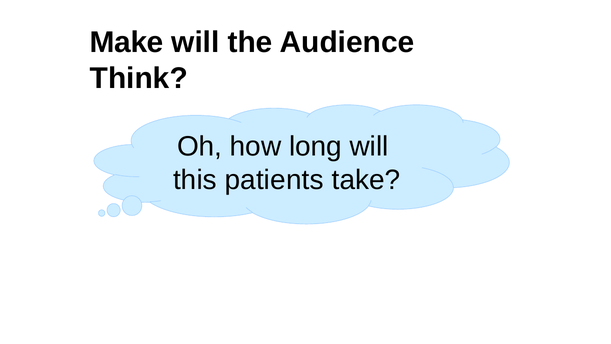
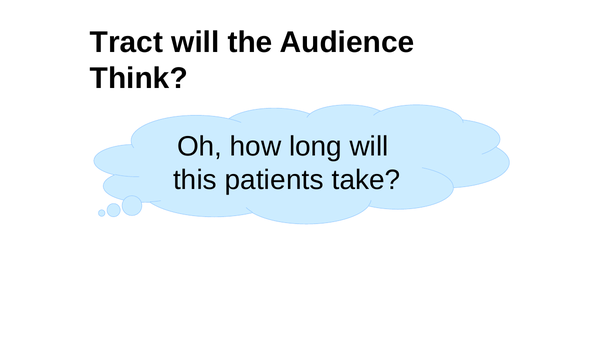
Make: Make -> Tract (126, 43)
